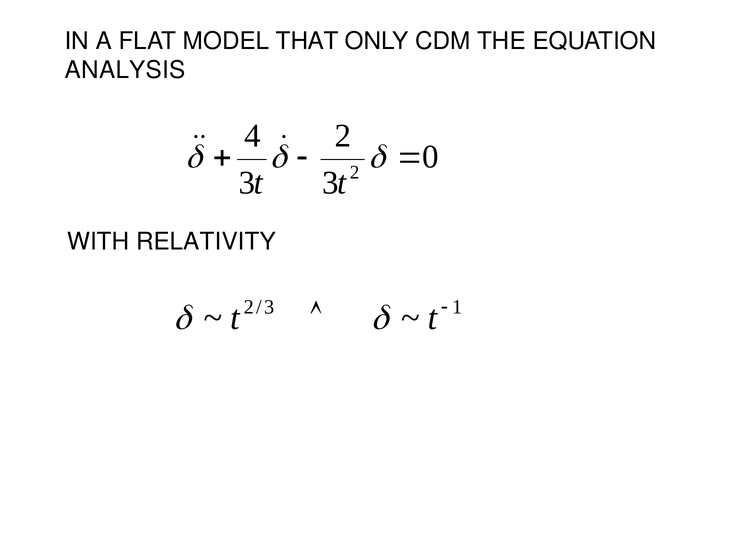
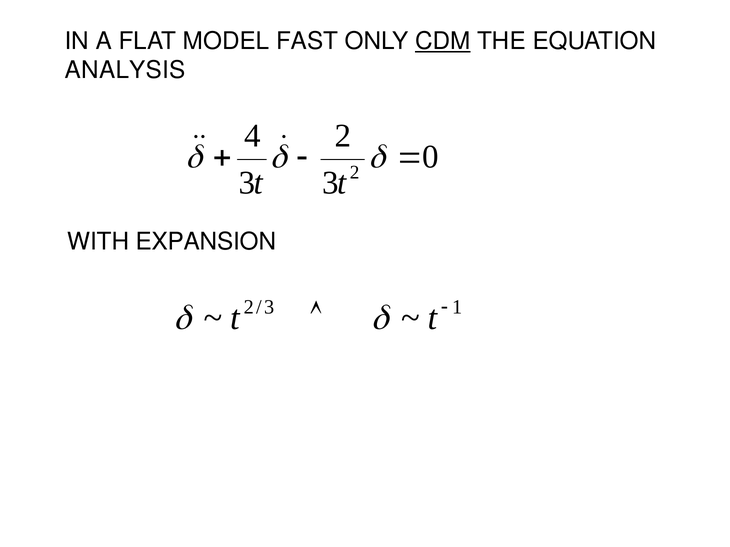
THAT: THAT -> FAST (307, 41)
CDM underline: none -> present (443, 41)
RELATIVITY: RELATIVITY -> EXPANSION (206, 242)
